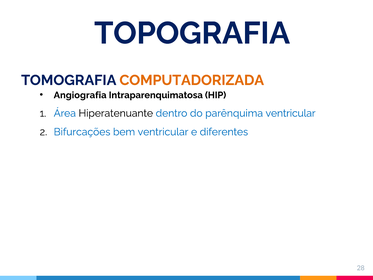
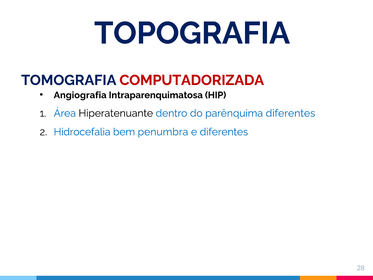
COMPUTADORIZADA colour: orange -> red (192, 80)
parênquima ventricular: ventricular -> diferentes (290, 113)
Bifurcações: Bifurcações -> Hidrocefalia (82, 132)
bem ventricular: ventricular -> penumbra (163, 132)
